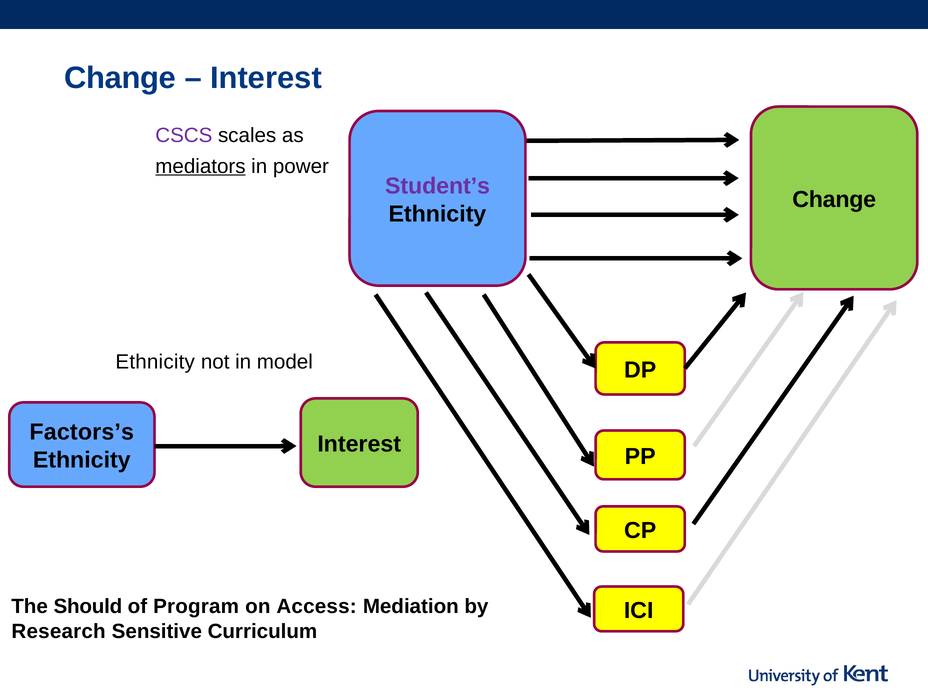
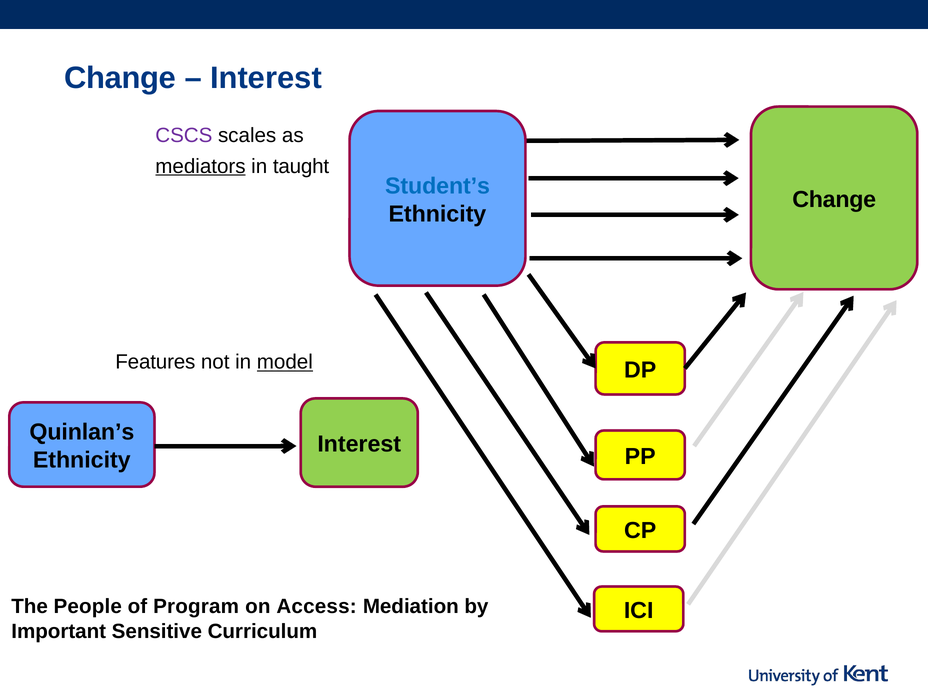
power: power -> taught (301, 166)
Student’s colour: purple -> blue (438, 186)
Ethnicity: Ethnicity -> Features (155, 362)
model underline: none -> present (285, 362)
Factors’s: Factors’s -> Quinlan’s (82, 432)
Should: Should -> People (88, 607)
Research: Research -> Important (59, 631)
